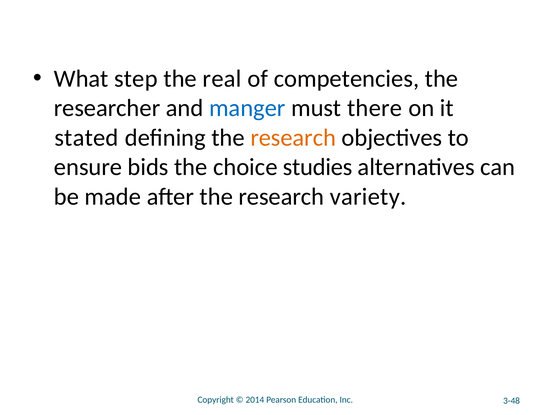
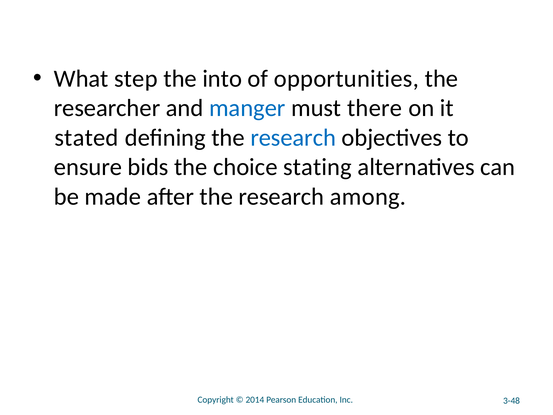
real: real -> into (222, 79)
competencies: competencies -> opportunities (346, 79)
research colour: orange -> blue (293, 138)
studies: studies -> stating (317, 167)
variety: variety -> among (368, 197)
